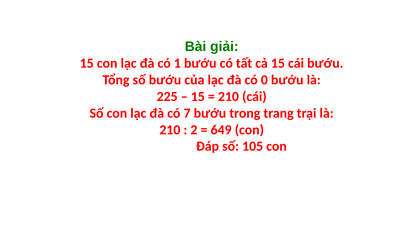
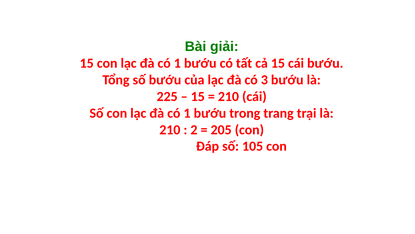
0: 0 -> 3 (264, 80)
7: 7 -> 1 (187, 113)
649: 649 -> 205 (221, 129)
